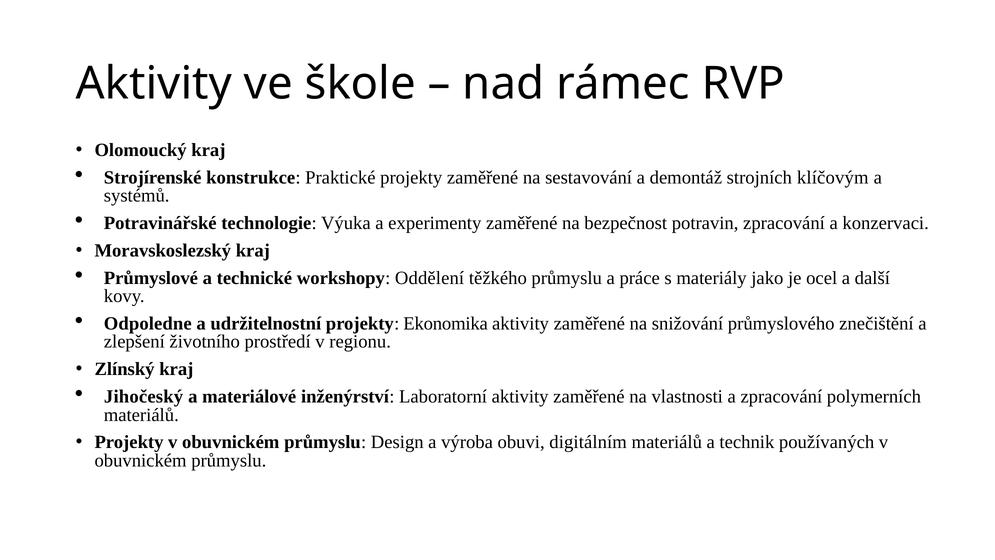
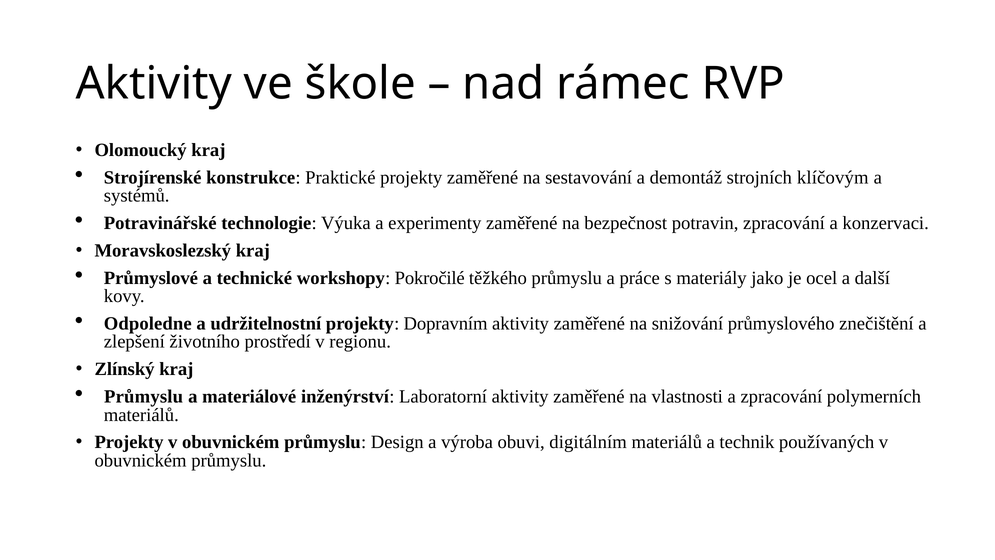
Oddělení: Oddělení -> Pokročilé (430, 278)
Ekonomika: Ekonomika -> Dopravním (446, 324)
Jihočeský: Jihočeský -> Průmyslu (144, 397)
